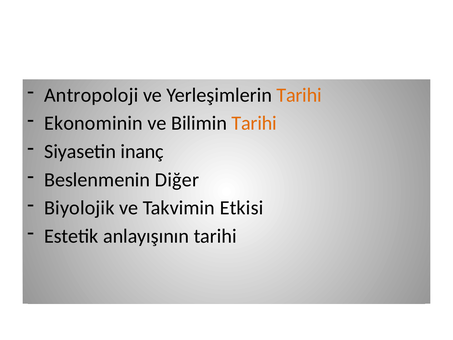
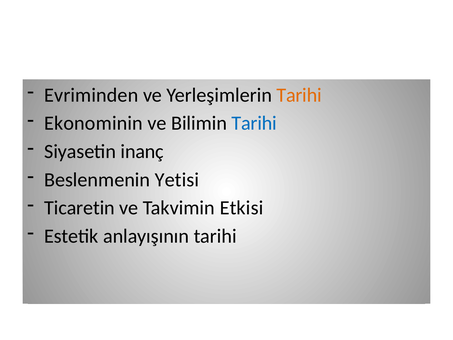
Antropoloji: Antropoloji -> Evriminden (91, 95)
Tarihi colour: orange -> blue (254, 123)
Diğer: Diğer -> Yetisi (177, 180)
Biyolojik: Biyolojik -> Ticaretin (79, 208)
